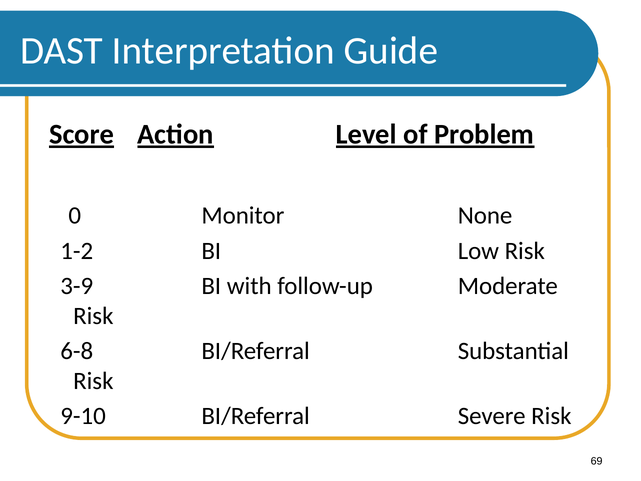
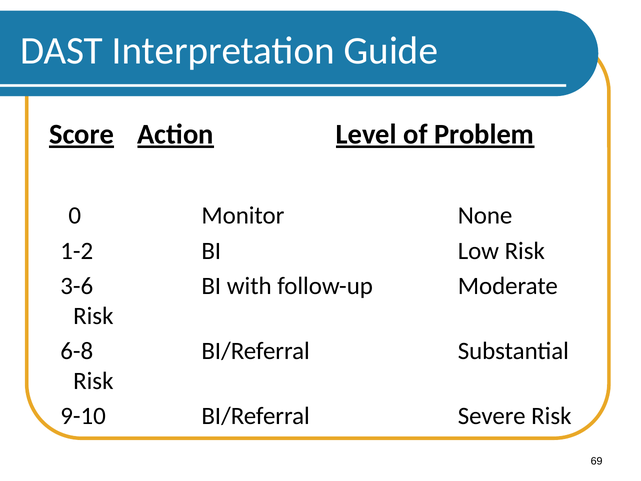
3-9: 3-9 -> 3-6 (77, 286)
